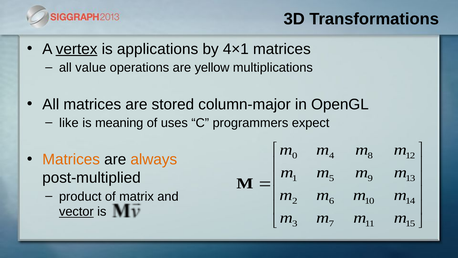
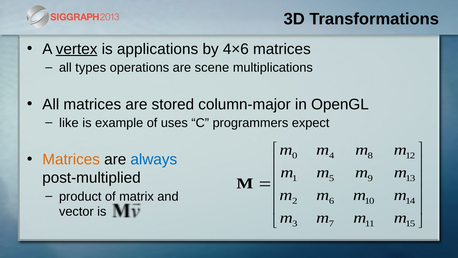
4×1: 4×1 -> 4×6 (236, 49)
value: value -> types (91, 67)
yellow: yellow -> scene (212, 67)
meaning: meaning -> example (119, 123)
always colour: orange -> blue (154, 159)
vector underline: present -> none (76, 211)
